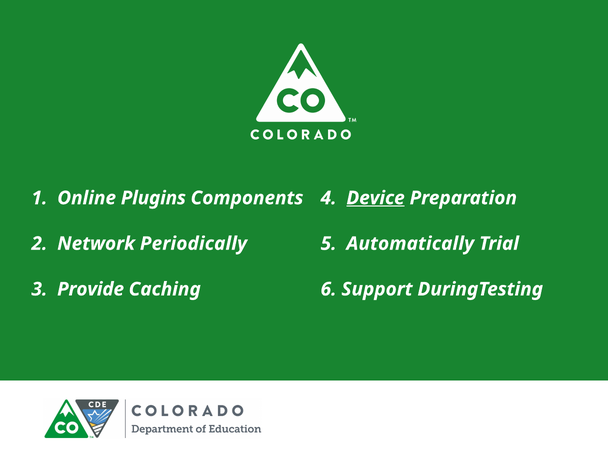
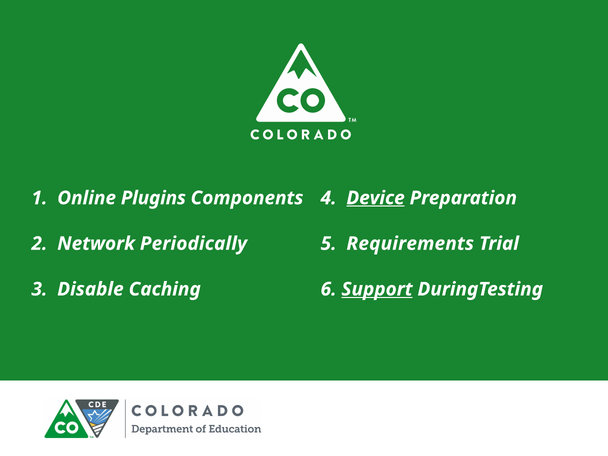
Automatically: Automatically -> Requirements (410, 244)
Provide: Provide -> Disable (90, 289)
Support underline: none -> present (377, 289)
